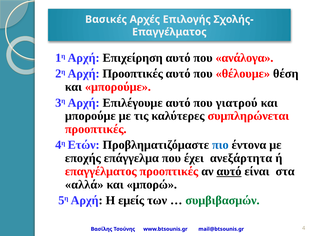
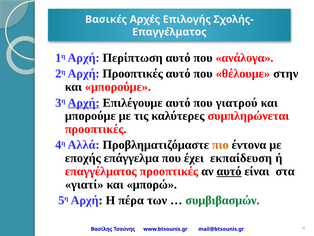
Επιχείρηση: Επιχείρηση -> Περίπτωση (133, 58)
θέση: θέση -> στην (286, 74)
Αρχή underline: none -> present (84, 103)
Ετών: Ετών -> Αλλά (84, 145)
πιο colour: blue -> orange (220, 145)
ανεξάρτητα: ανεξάρτητα -> εκπαίδευση (241, 158)
αλλά: αλλά -> γιατί (84, 184)
εμείς: εμείς -> πέρα (131, 200)
